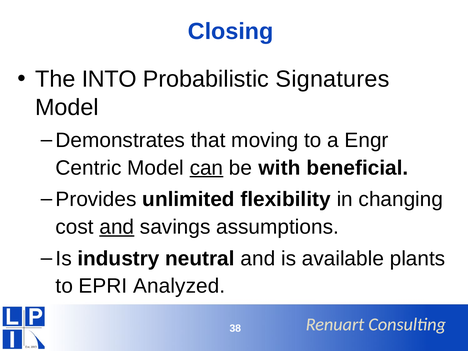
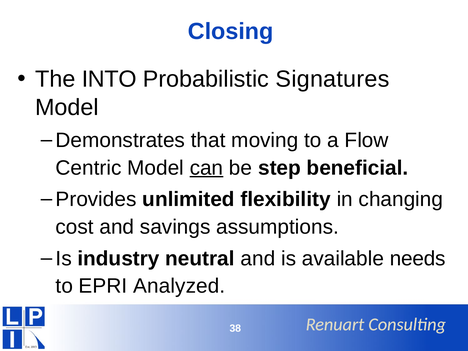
Engr: Engr -> Flow (367, 140)
with: with -> step (280, 168)
and underline: present -> none (117, 227)
plants: plants -> needs (418, 259)
